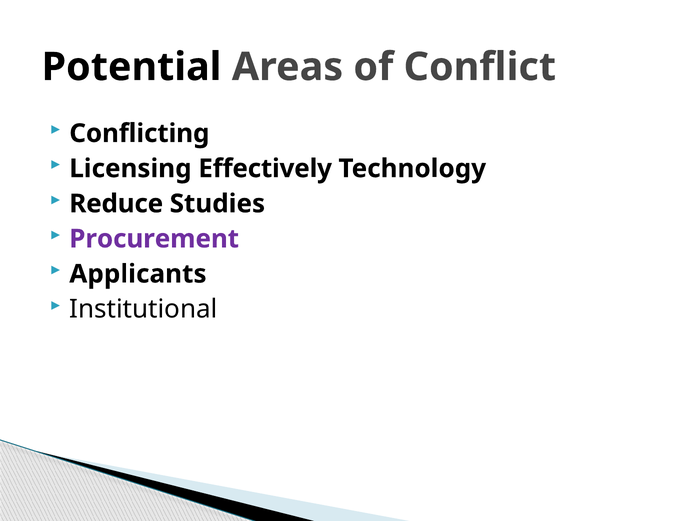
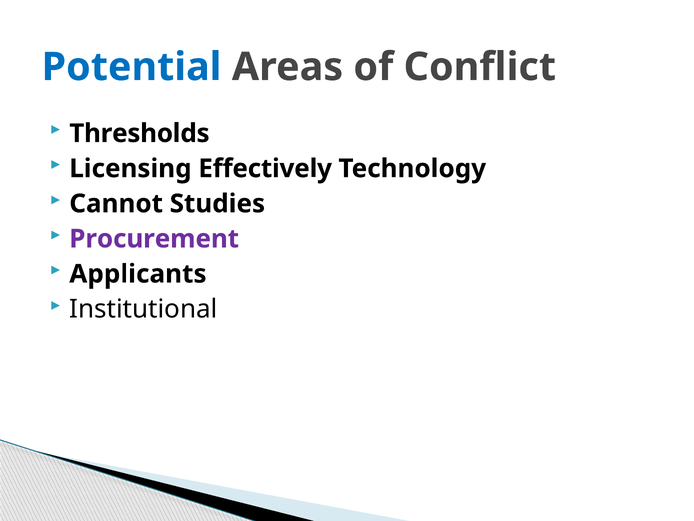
Potential colour: black -> blue (132, 67)
Conflicting: Conflicting -> Thresholds (139, 133)
Reduce: Reduce -> Cannot (116, 204)
